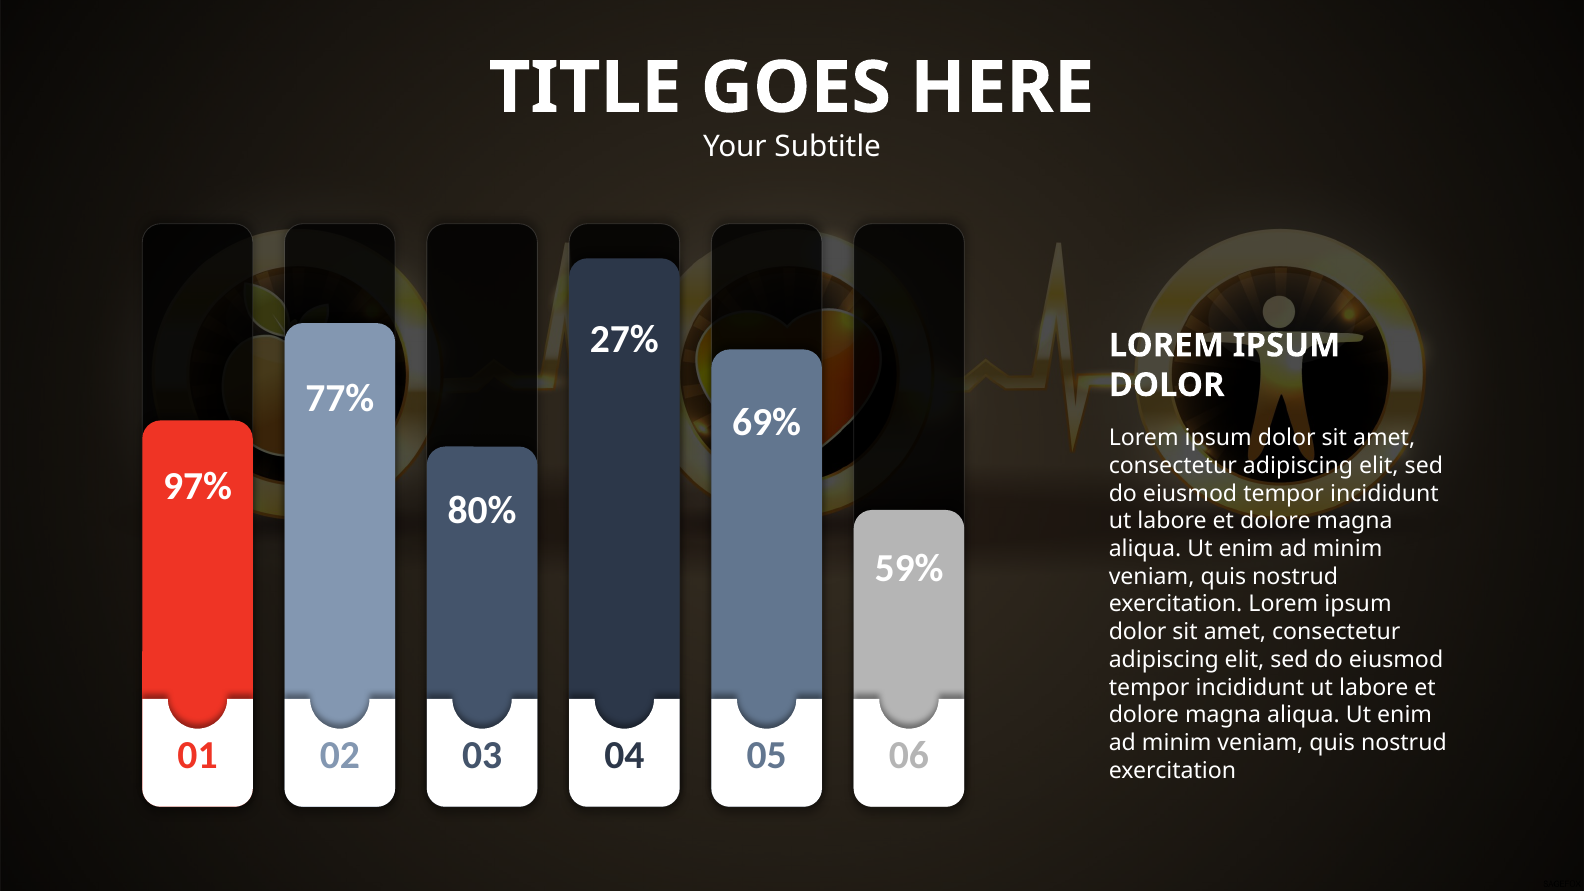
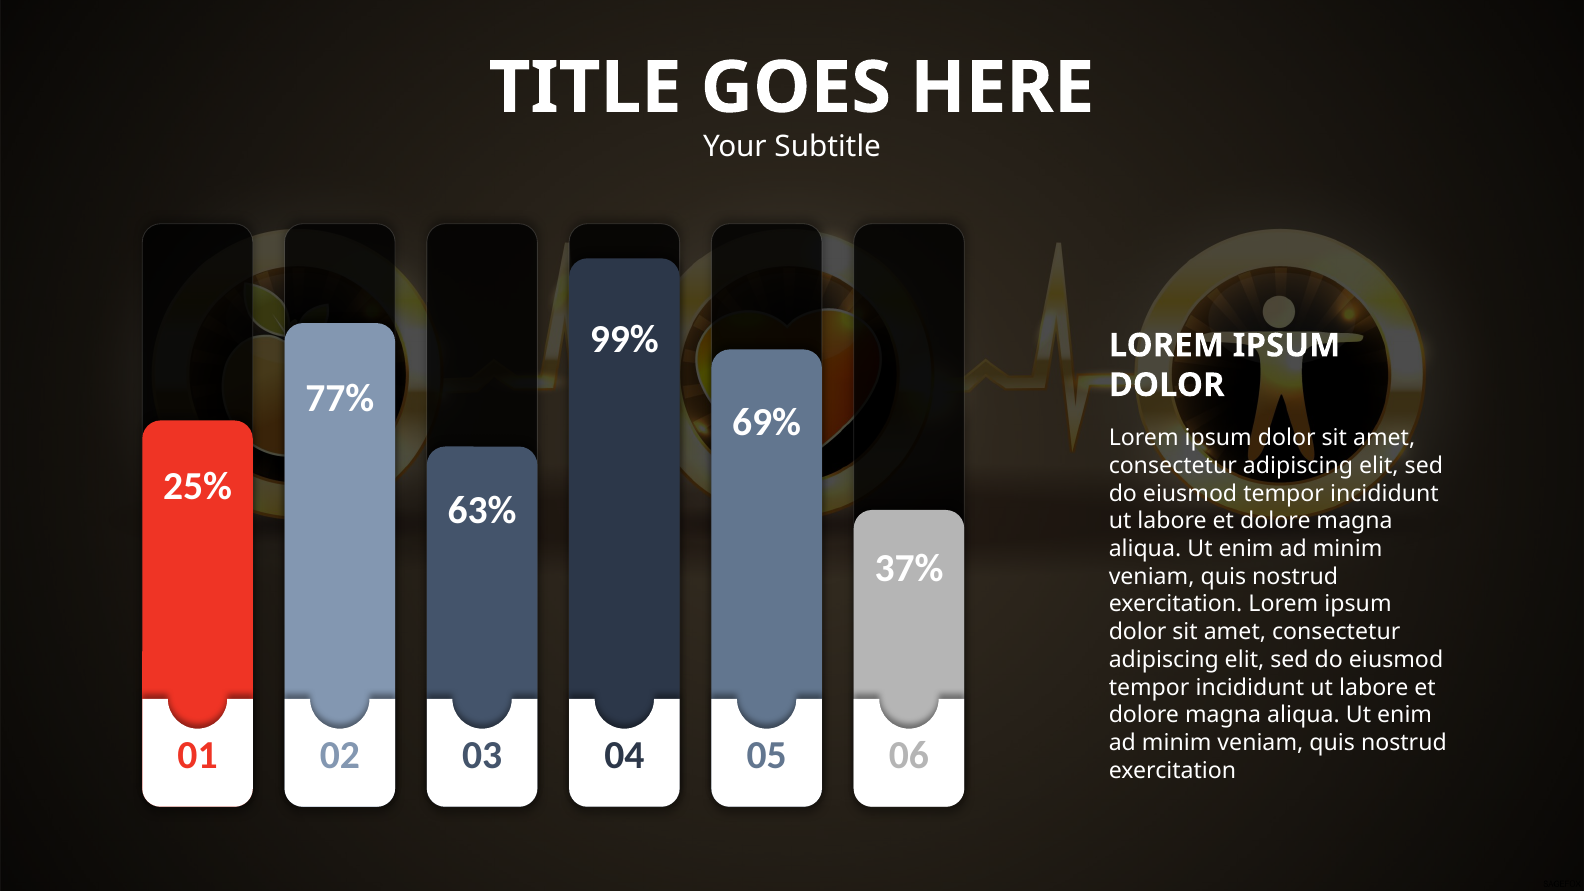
27%: 27% -> 99% (624, 339)
97%: 97% -> 25% (198, 487)
80%: 80% -> 63% (482, 511)
59%: 59% -> 37% (909, 569)
